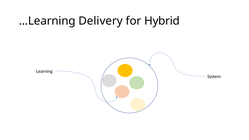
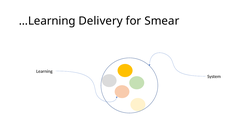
Hybrid: Hybrid -> Smear (162, 21)
